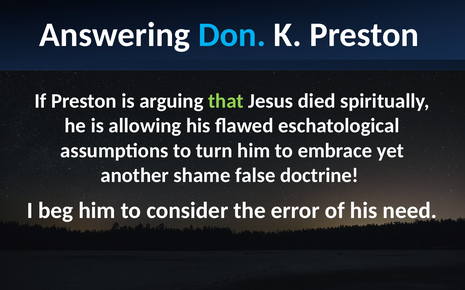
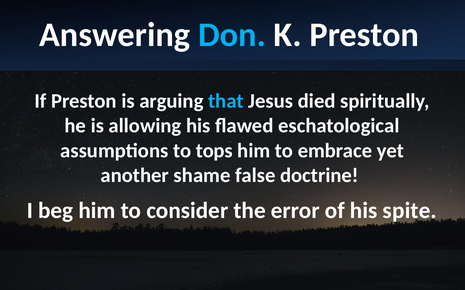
that colour: light green -> light blue (226, 101)
turn: turn -> tops (214, 151)
need: need -> spite (410, 211)
